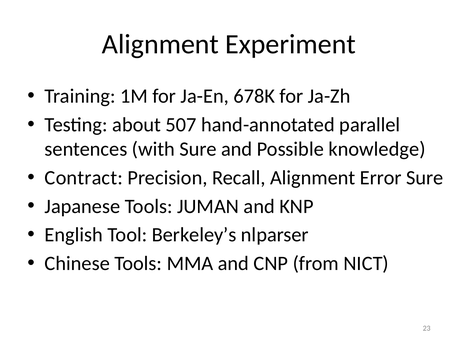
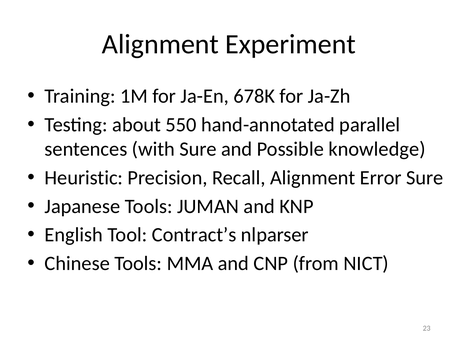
507: 507 -> 550 (181, 125)
Contract: Contract -> Heuristic (84, 178)
Berkeley’s: Berkeley’s -> Contract’s (194, 235)
